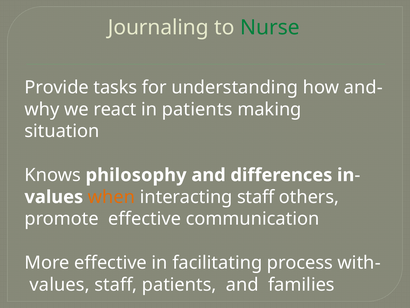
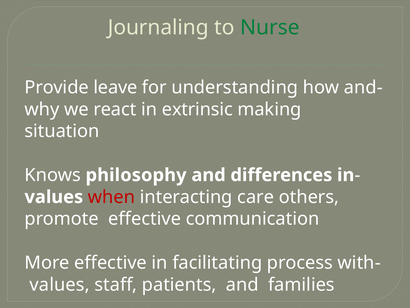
tasks: tasks -> leave (115, 87)
in patients: patients -> extrinsic (197, 109)
when colour: orange -> red (112, 197)
interacting staff: staff -> care (256, 197)
